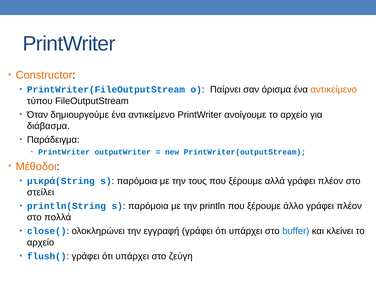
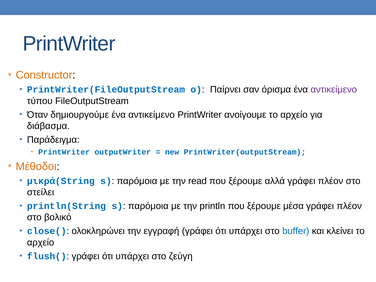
αντικείμενο colour: orange -> purple (334, 90)
τους: τους -> read (198, 181)
άλλο: άλλο -> μέσα (294, 206)
πολλά: πολλά -> βολικό (58, 217)
